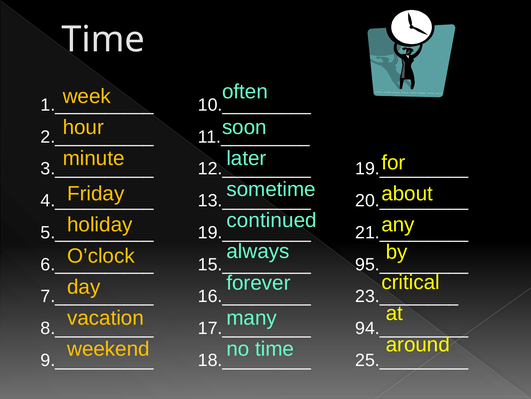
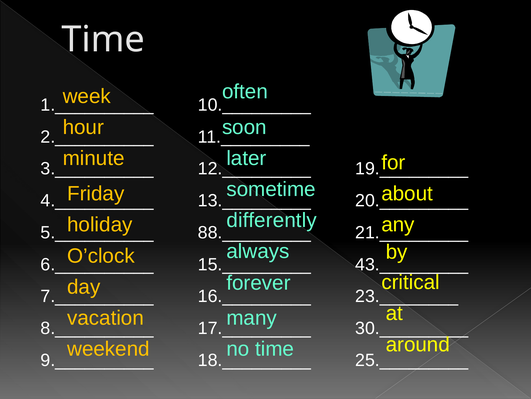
continued: continued -> differently (272, 220)
19._________: 19._________ -> 88._________ (254, 232)
95._________: 95._________ -> 43._________ (412, 264)
94._________: 94._________ -> 30._________ (412, 328)
